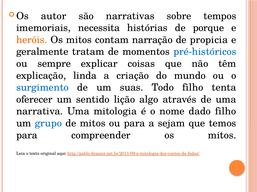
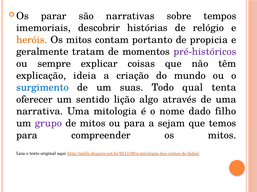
autor: autor -> parar (54, 16)
necessita: necessita -> descobrir (99, 28)
porque: porque -> relógio (208, 28)
narração: narração -> portanto (152, 40)
pré-históricos colour: blue -> purple (205, 52)
linda: linda -> ideia (85, 76)
Todo filho: filho -> qual (193, 88)
grupo colour: blue -> purple (48, 124)
